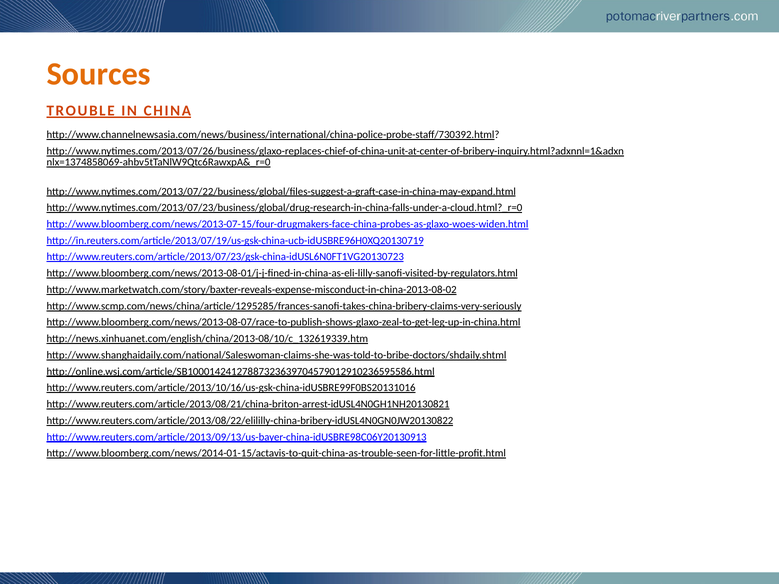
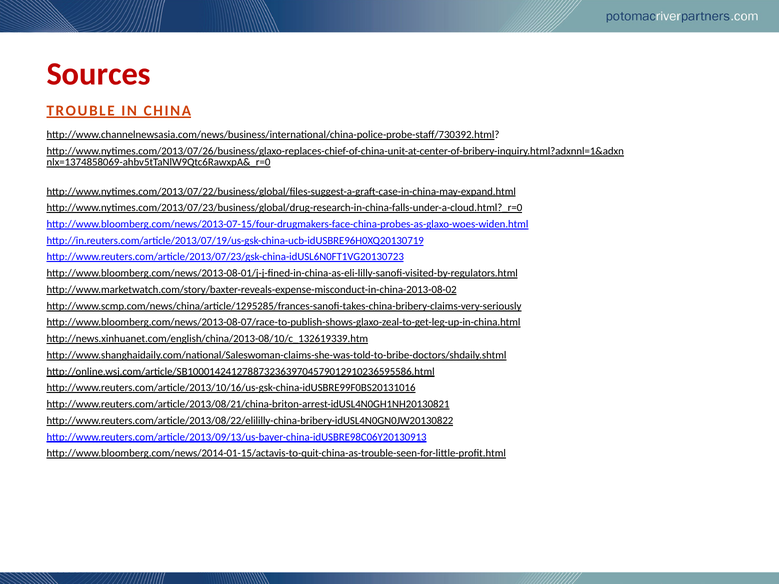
Sources colour: orange -> red (99, 74)
